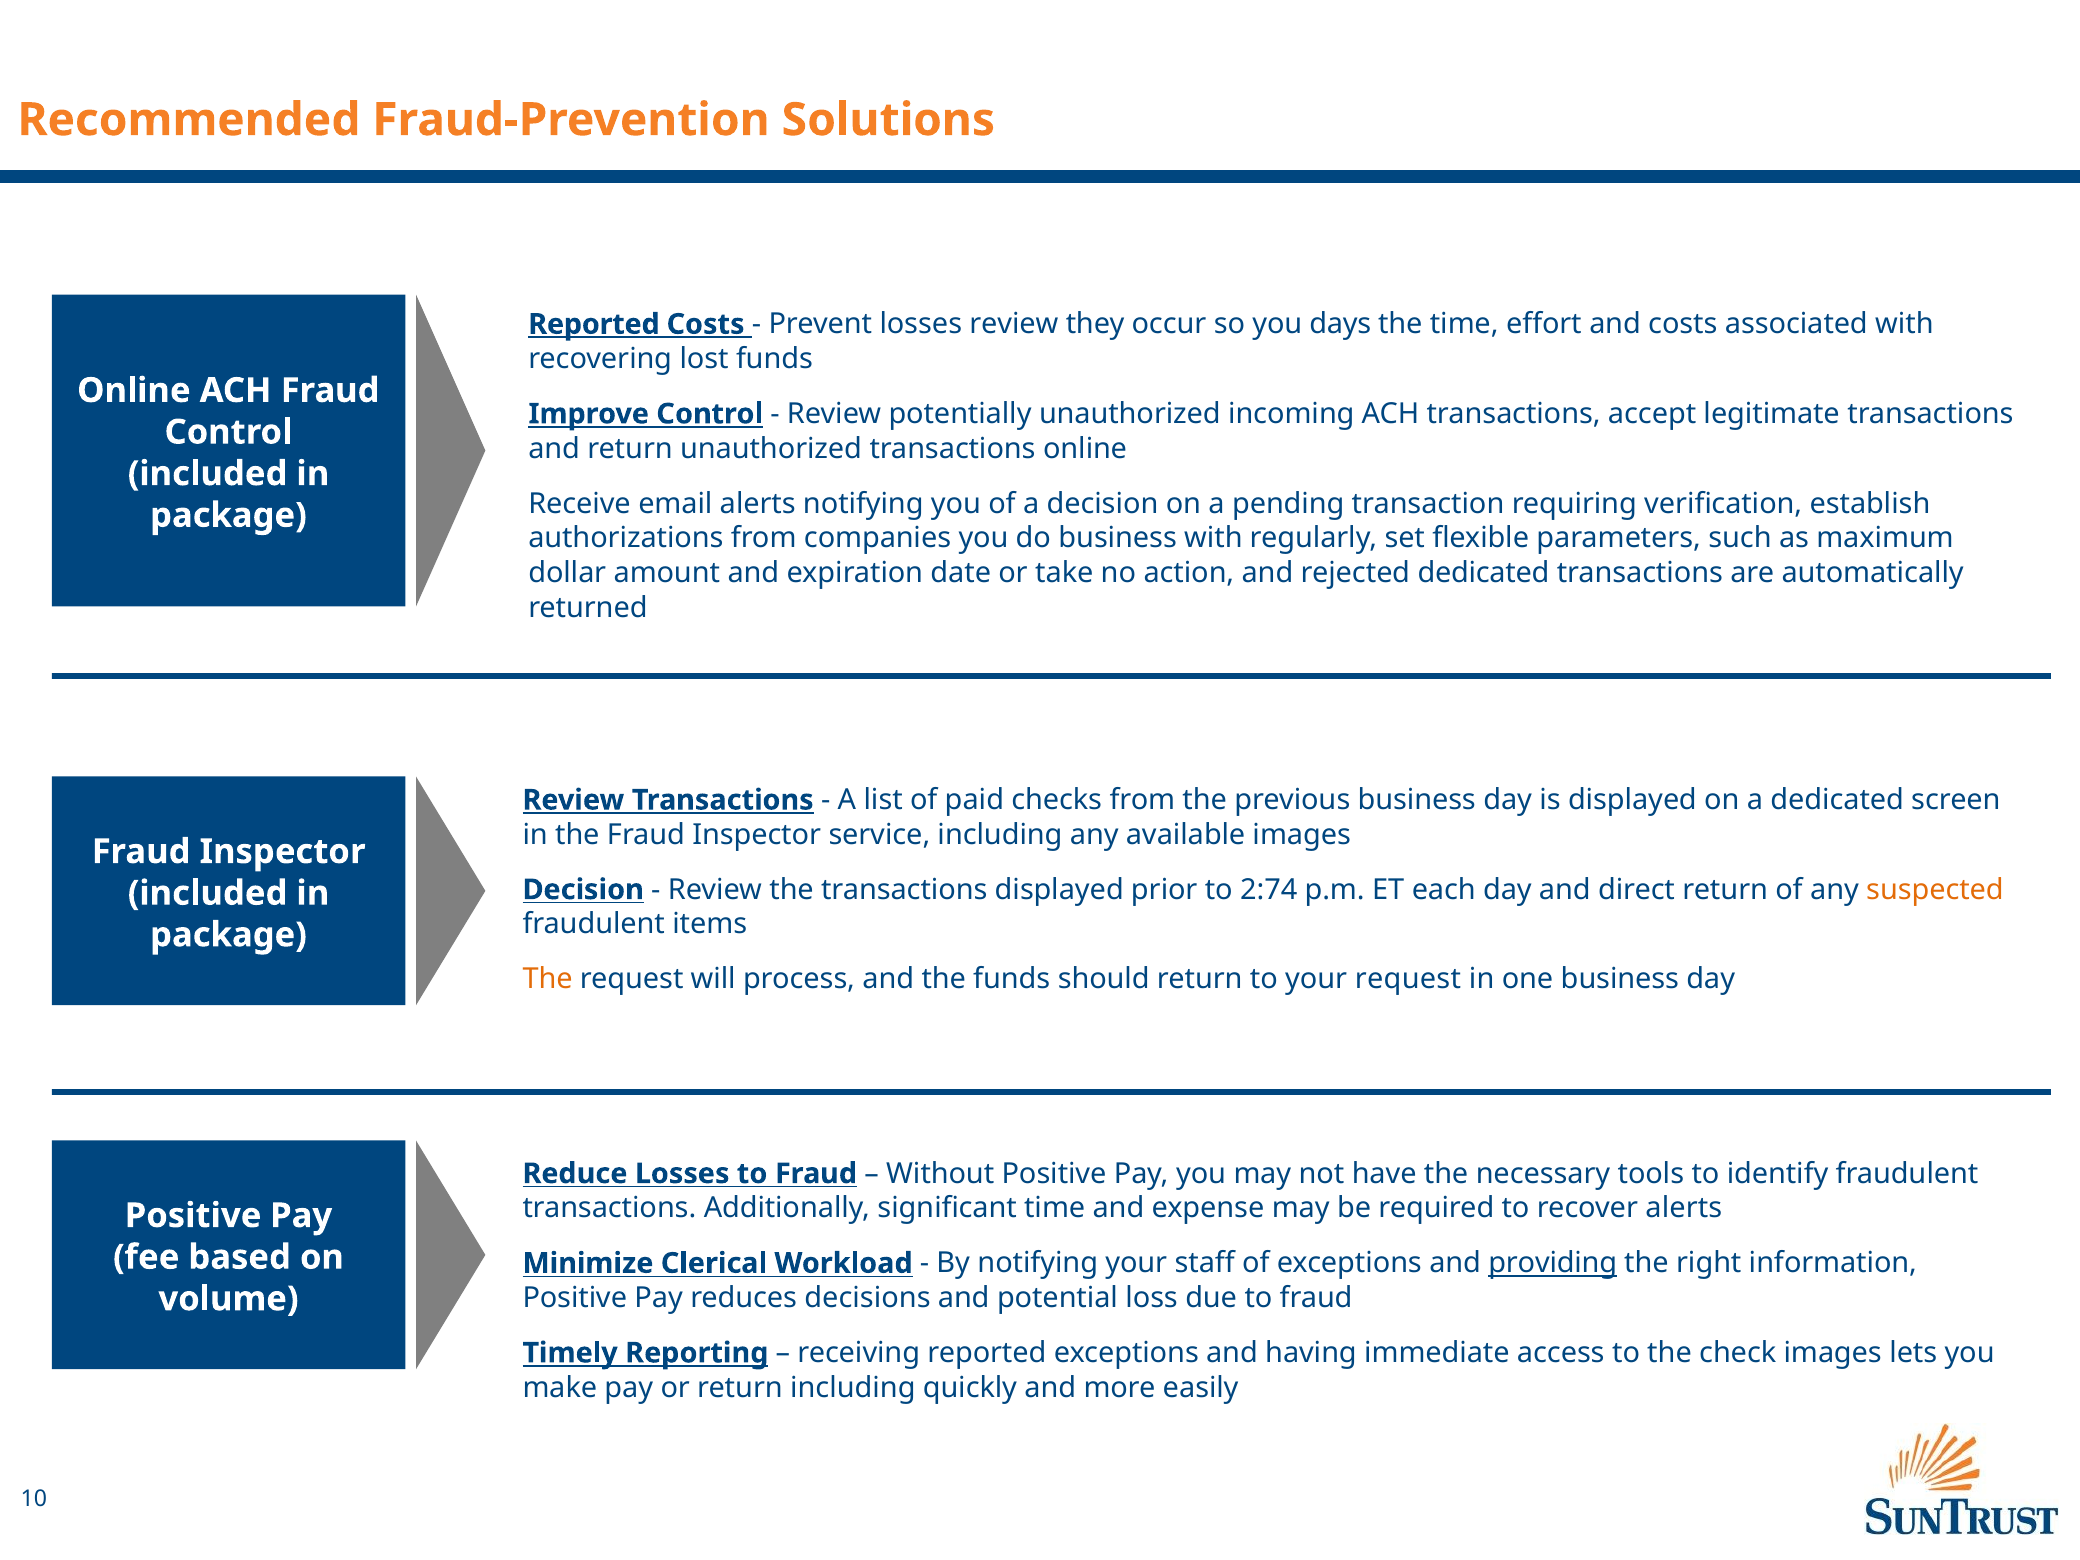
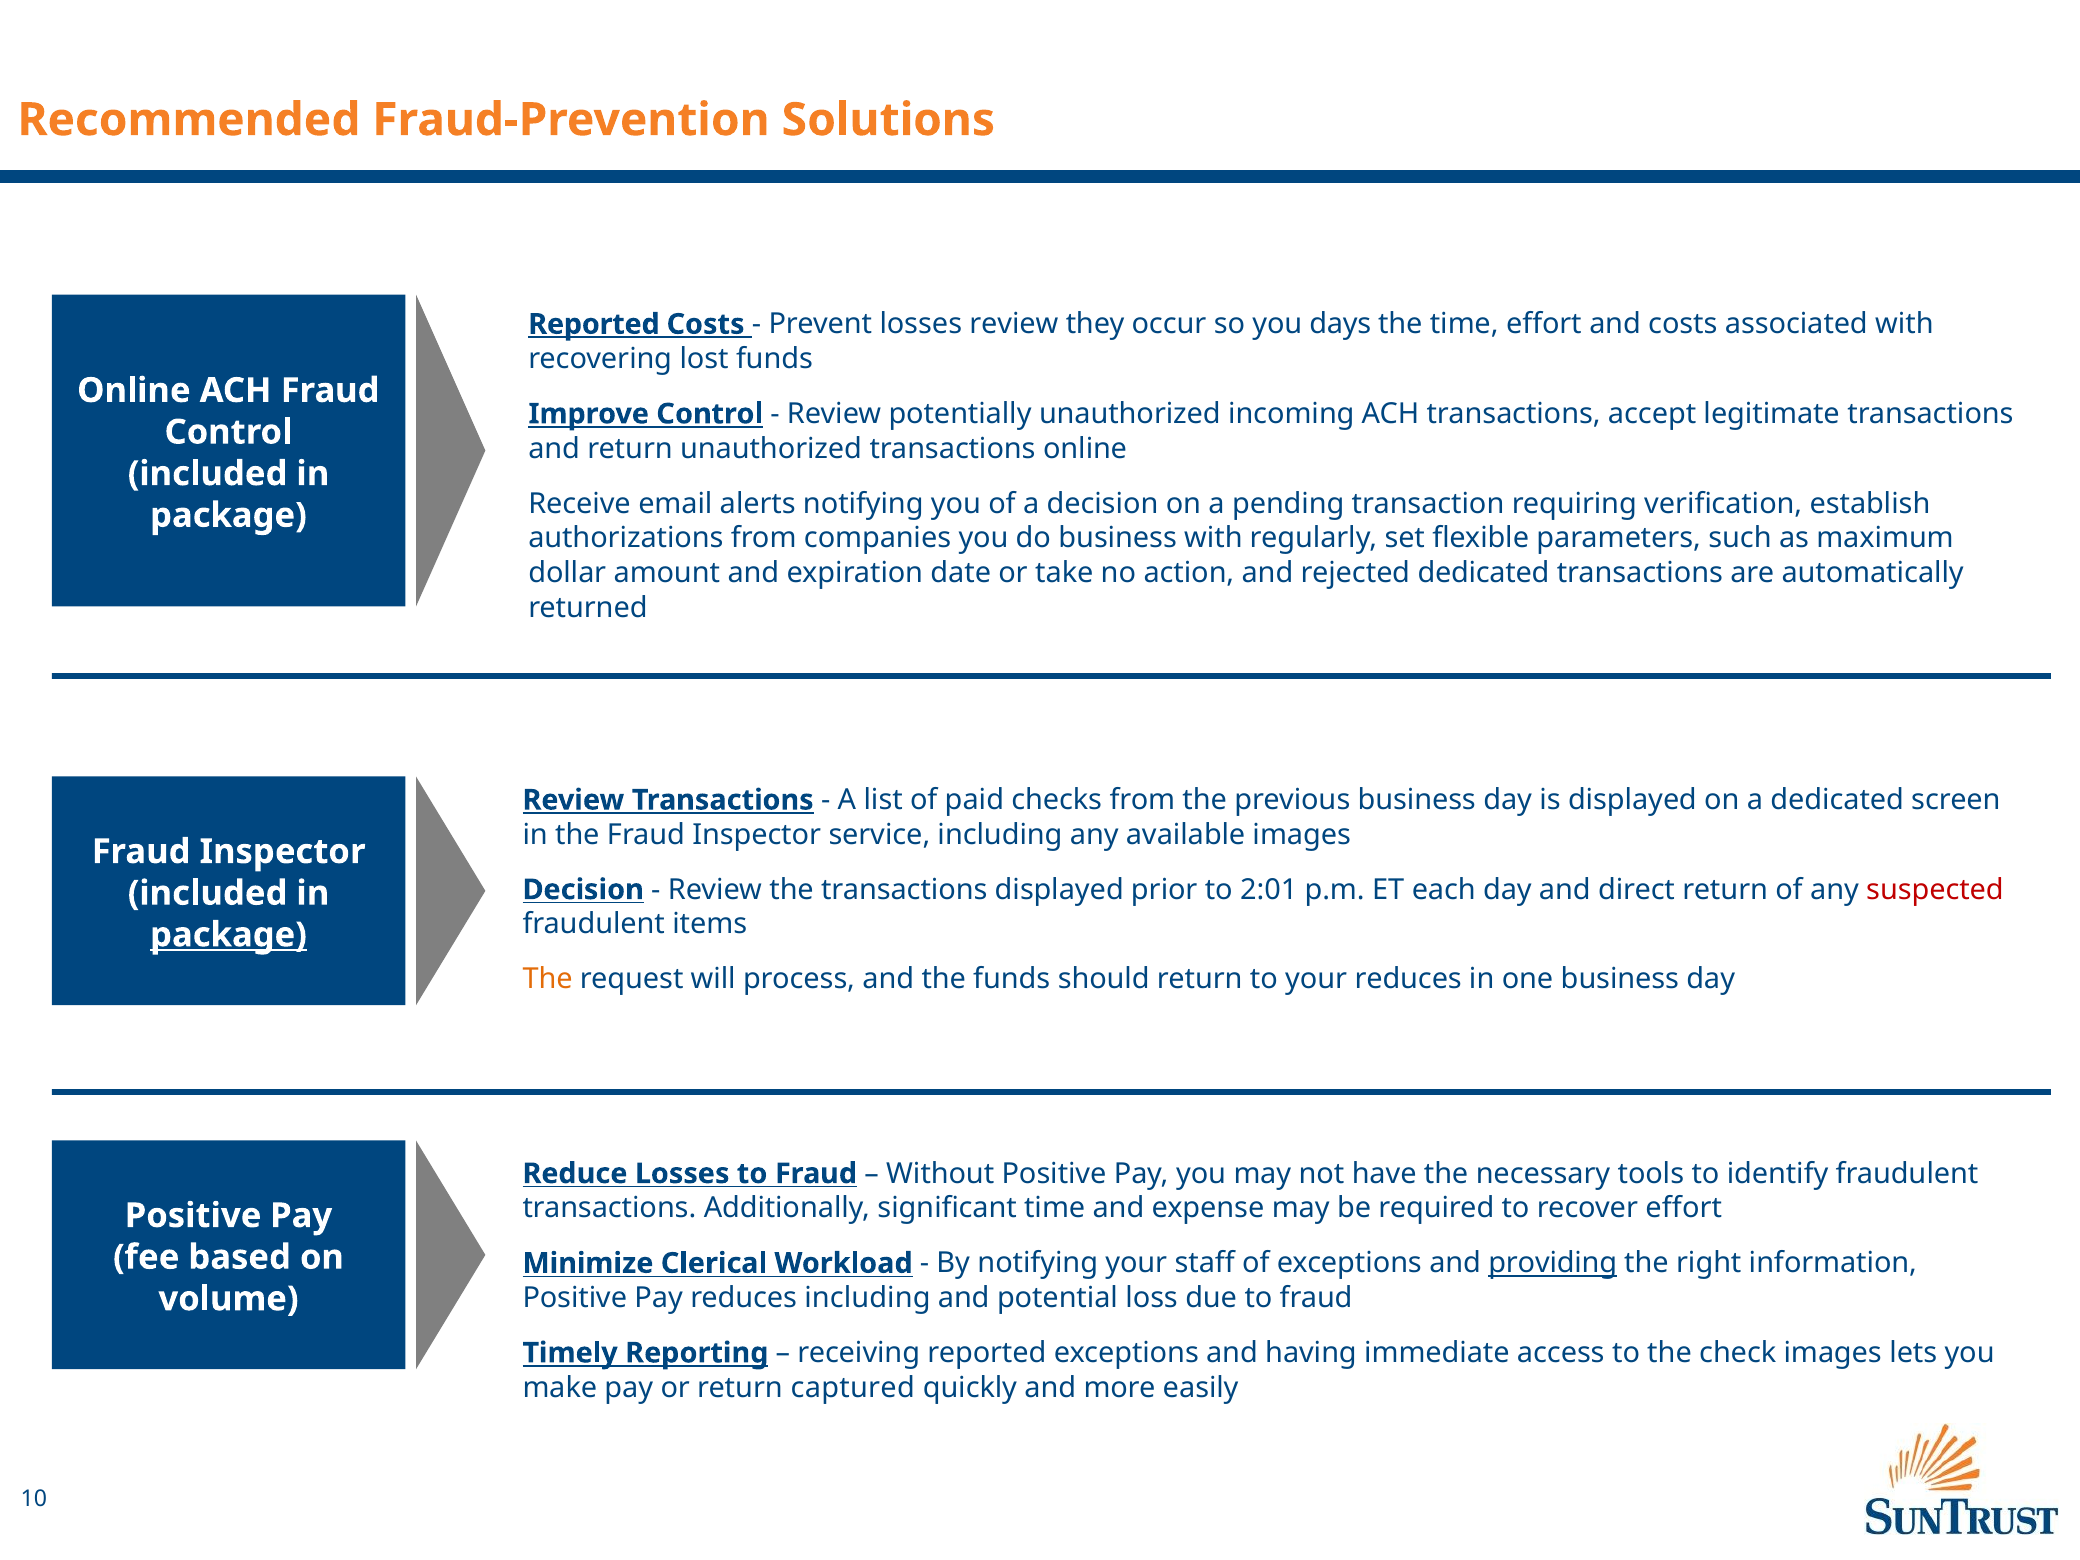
2:74: 2:74 -> 2:01 (1269, 890)
suspected colour: orange -> red (1935, 890)
package underline: none -> present (229, 935)
your request: request -> reduces (1408, 979)
recover alerts: alerts -> effort (1684, 1208)
reduces decisions: decisions -> including (867, 1298)
return including: including -> captured (853, 1388)
